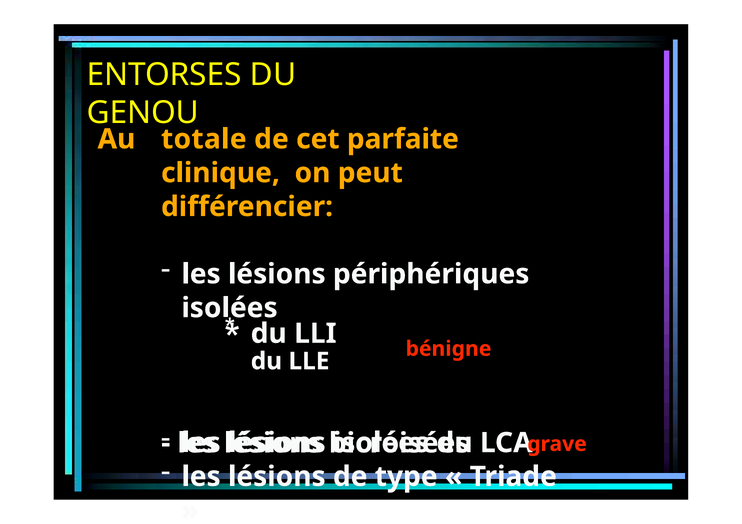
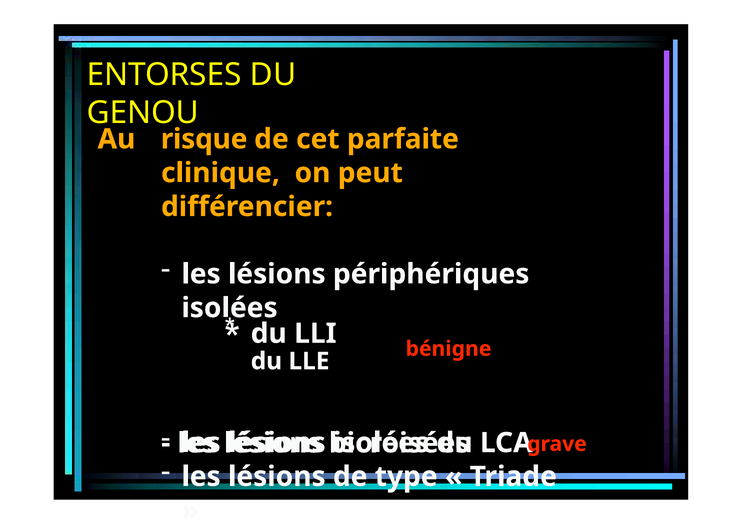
totale: totale -> risque (204, 139)
